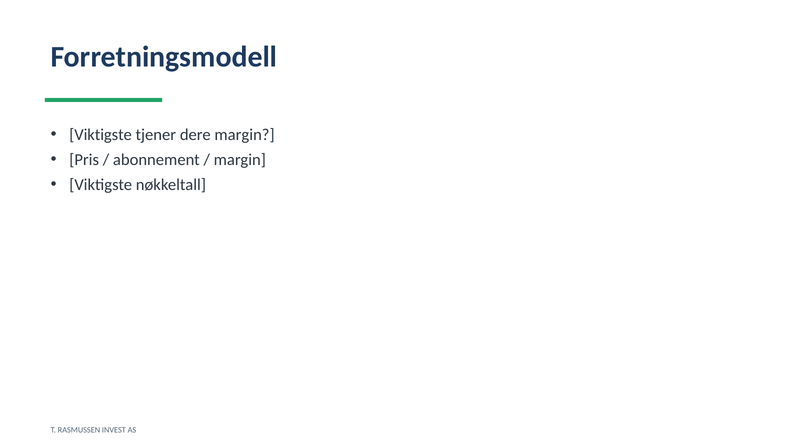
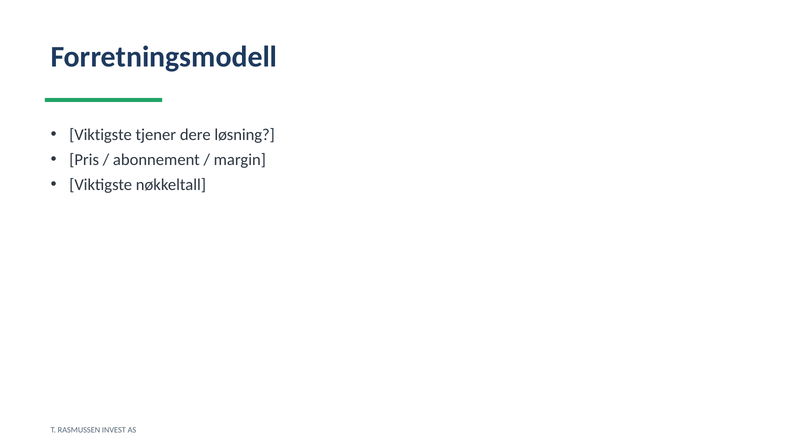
dere margin: margin -> løsning (245, 135)
